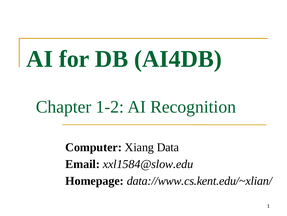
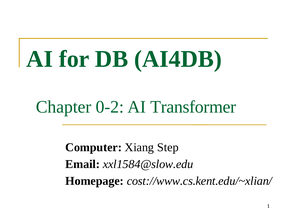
1-2: 1-2 -> 0-2 (110, 106)
Recognition: Recognition -> Transformer (193, 106)
Data: Data -> Step (168, 147)
data://www.cs.kent.edu/~xlian/: data://www.cs.kent.edu/~xlian/ -> cost://www.cs.kent.edu/~xlian/ (199, 180)
